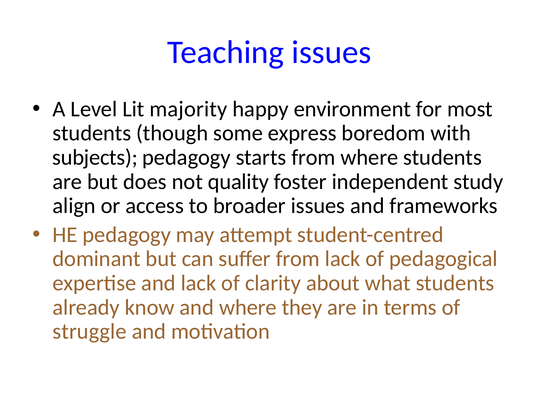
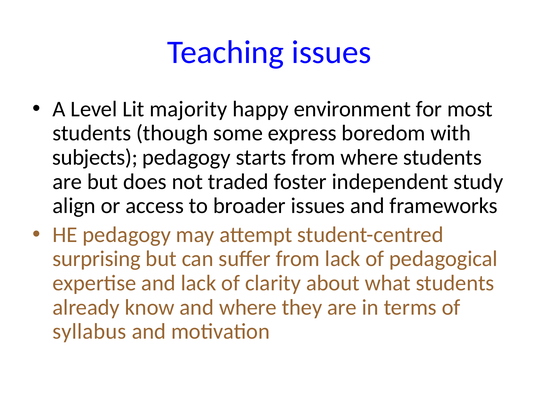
quality: quality -> traded (238, 182)
dominant: dominant -> surprising (97, 259)
struggle: struggle -> syllabus (89, 332)
